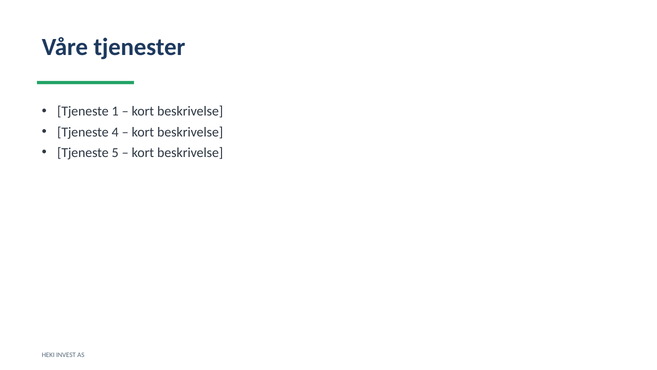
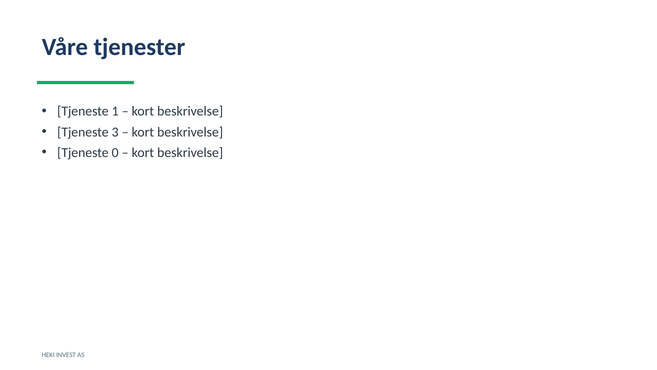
4: 4 -> 3 (115, 132)
5: 5 -> 0 (115, 152)
